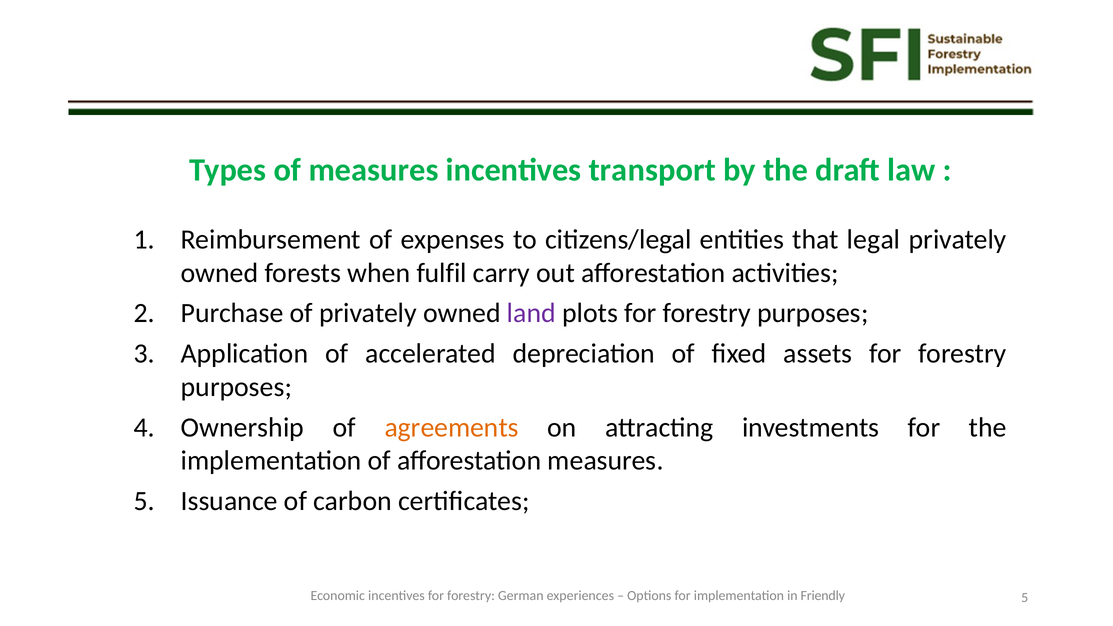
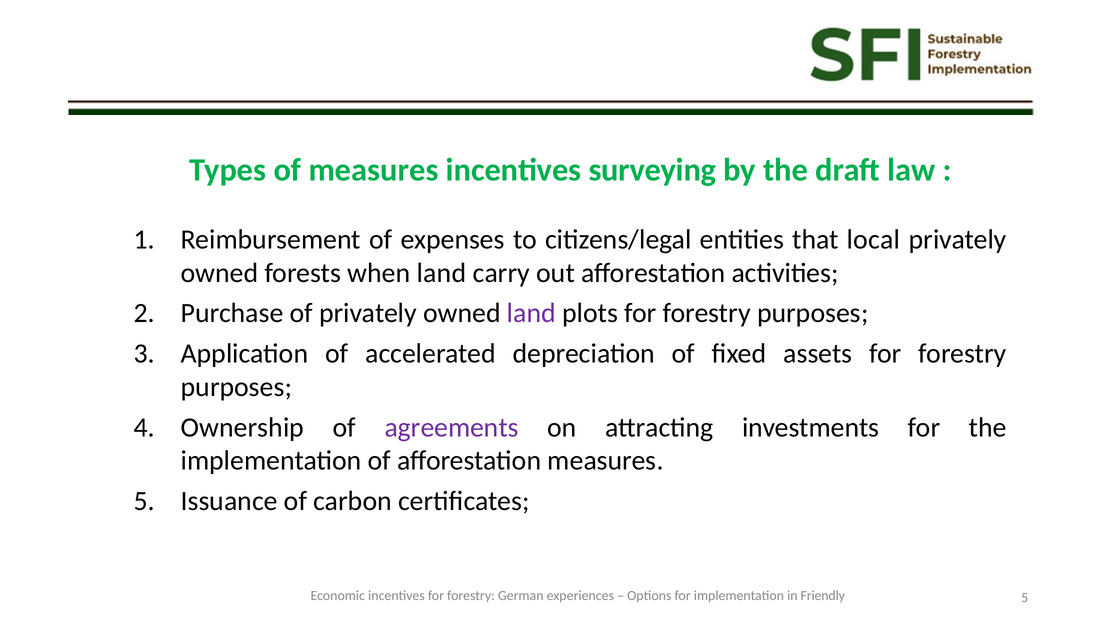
transport: transport -> surveying (652, 170)
legal: legal -> local (874, 240)
when fulfil: fulfil -> land (442, 273)
agreements colour: orange -> purple (452, 427)
